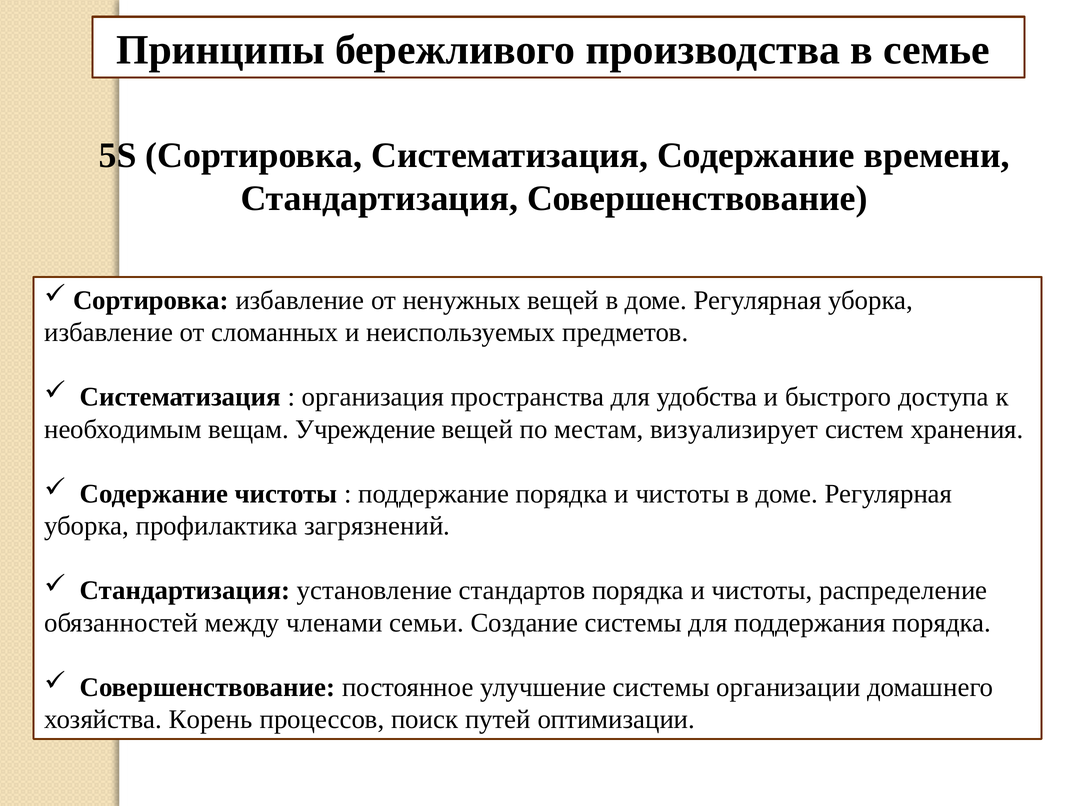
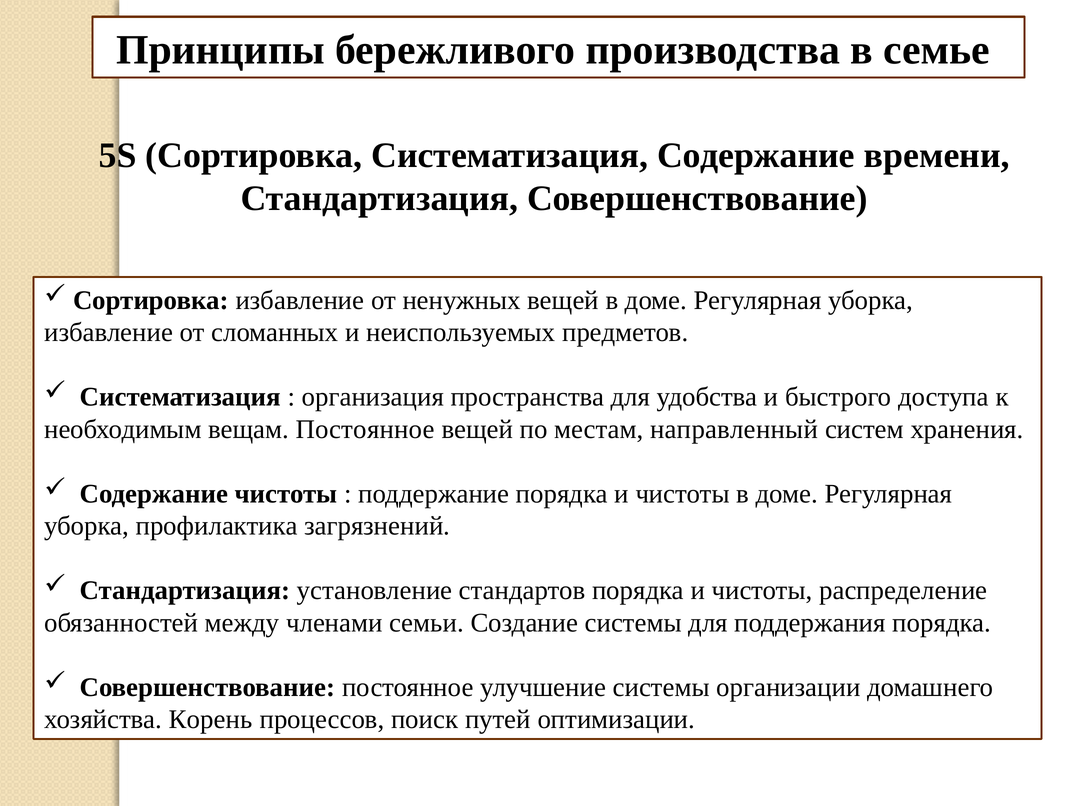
вещам Учреждение: Учреждение -> Постоянное (365, 429)
визуализирует: визуализирует -> направленный (734, 429)
